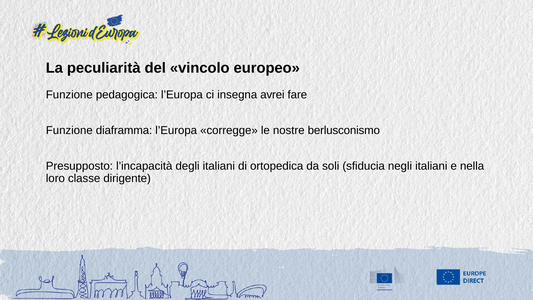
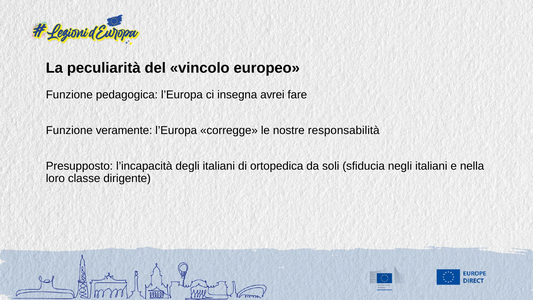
diaframma: diaframma -> veramente (124, 130)
berlusconismo: berlusconismo -> responsabilità (344, 130)
